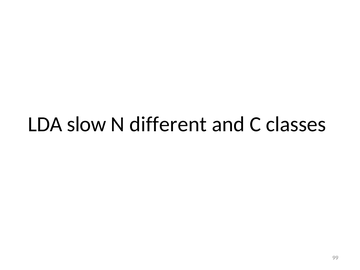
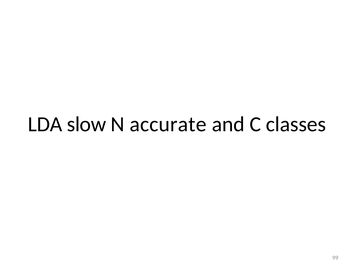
different: different -> accurate (168, 124)
